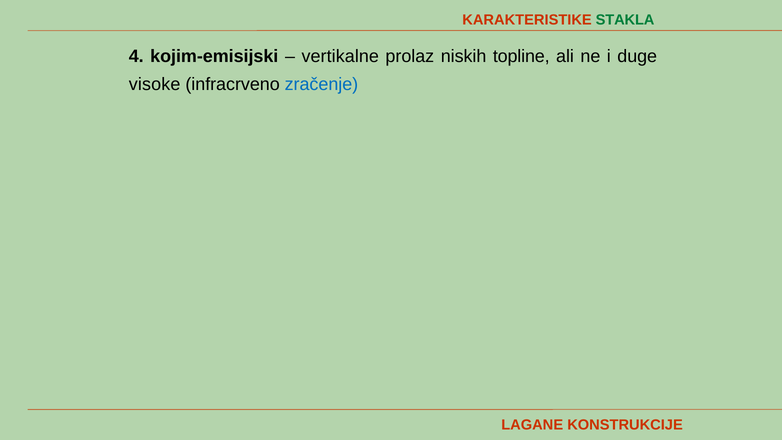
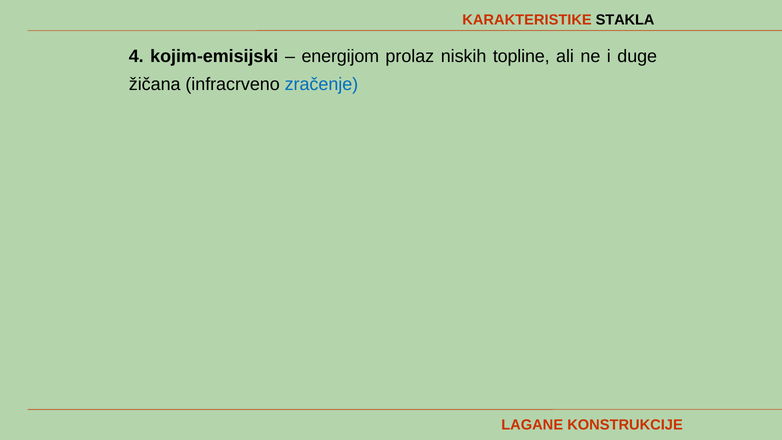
STAKLA colour: green -> black (625, 20)
vertikalne: vertikalne -> energijom (340, 57)
visoke: visoke -> žičana (155, 84)
